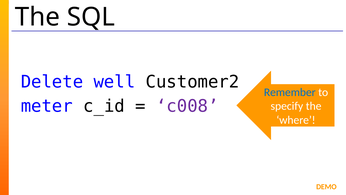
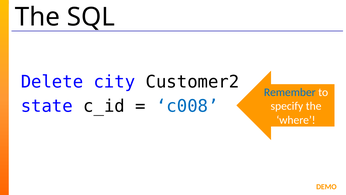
well: well -> city (114, 82)
meter: meter -> state (47, 106)
c008 colour: purple -> blue (187, 106)
